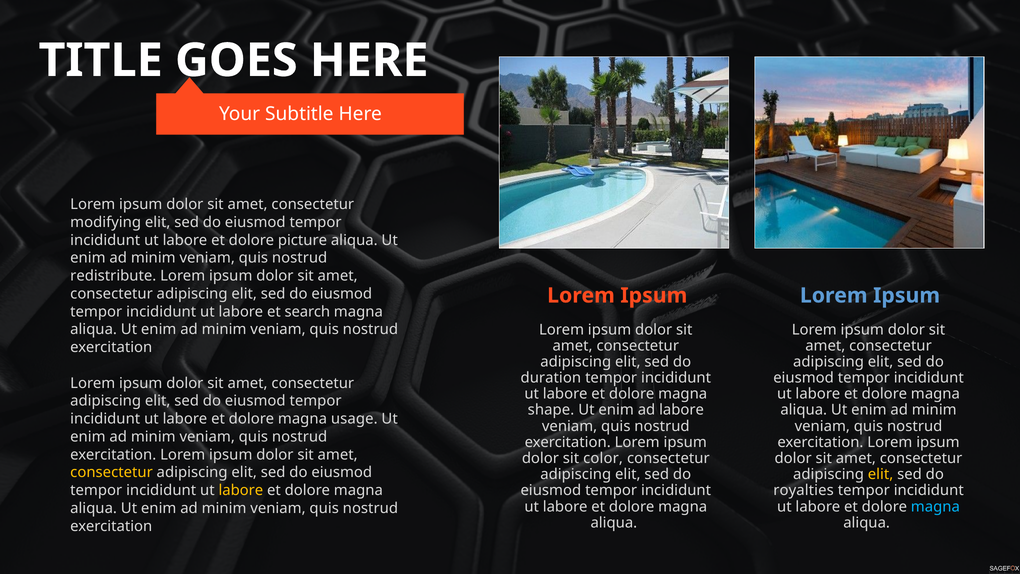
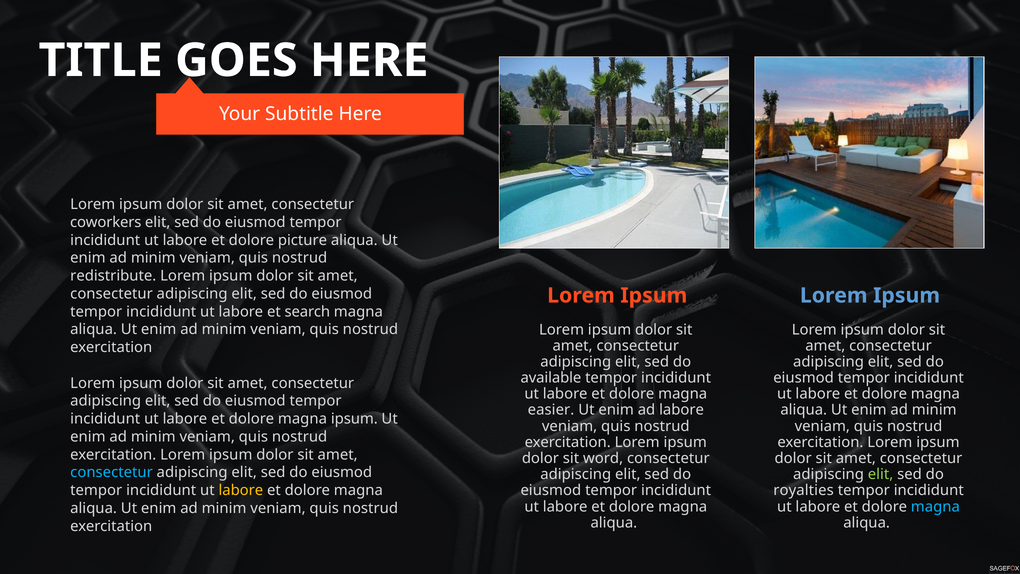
modifying: modifying -> coworkers (106, 222)
duration: duration -> available (551, 378)
shape: shape -> easier (551, 410)
magna usage: usage -> ipsum (354, 419)
color: color -> word (603, 458)
consectetur colour: yellow -> light blue (112, 472)
elit colour: yellow -> light green (881, 474)
